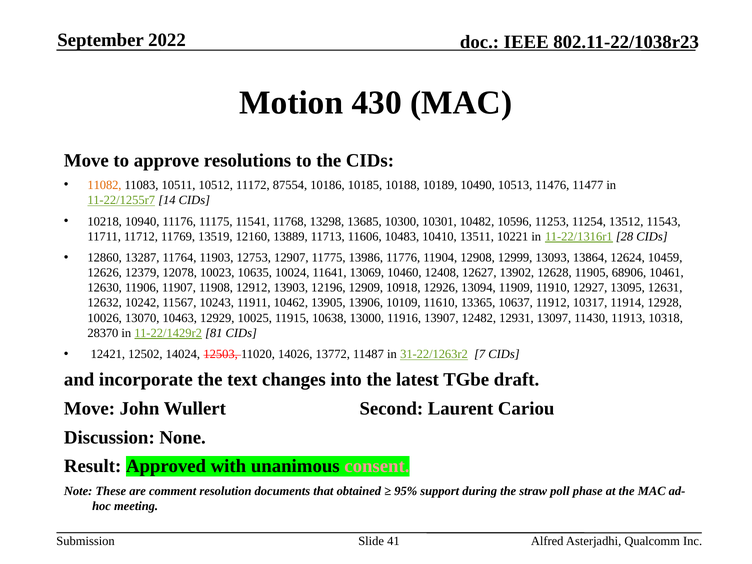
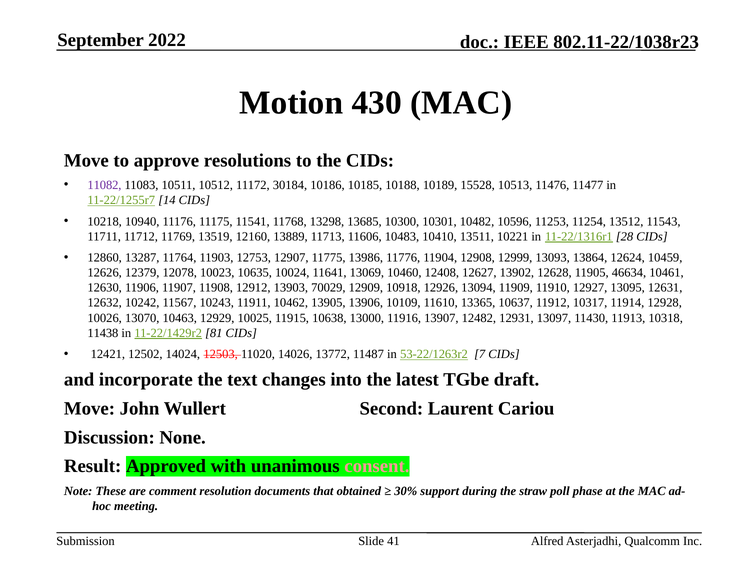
11082 colour: orange -> purple (104, 185)
87554: 87554 -> 30184 (290, 185)
10490: 10490 -> 15528 (478, 185)
68906: 68906 -> 46634 (629, 273)
12196: 12196 -> 70029 (328, 288)
28370: 28370 -> 11438 (103, 333)
31-22/1263r2: 31-22/1263r2 -> 53-22/1263r2 (434, 354)
95%: 95% -> 30% (406, 491)
